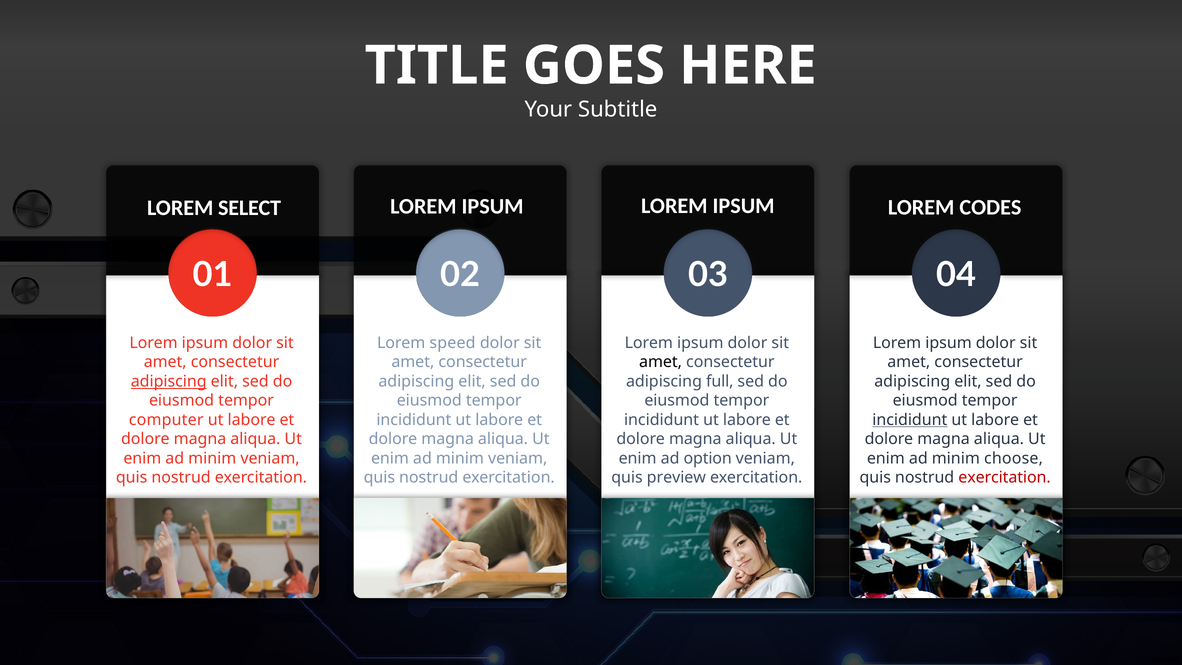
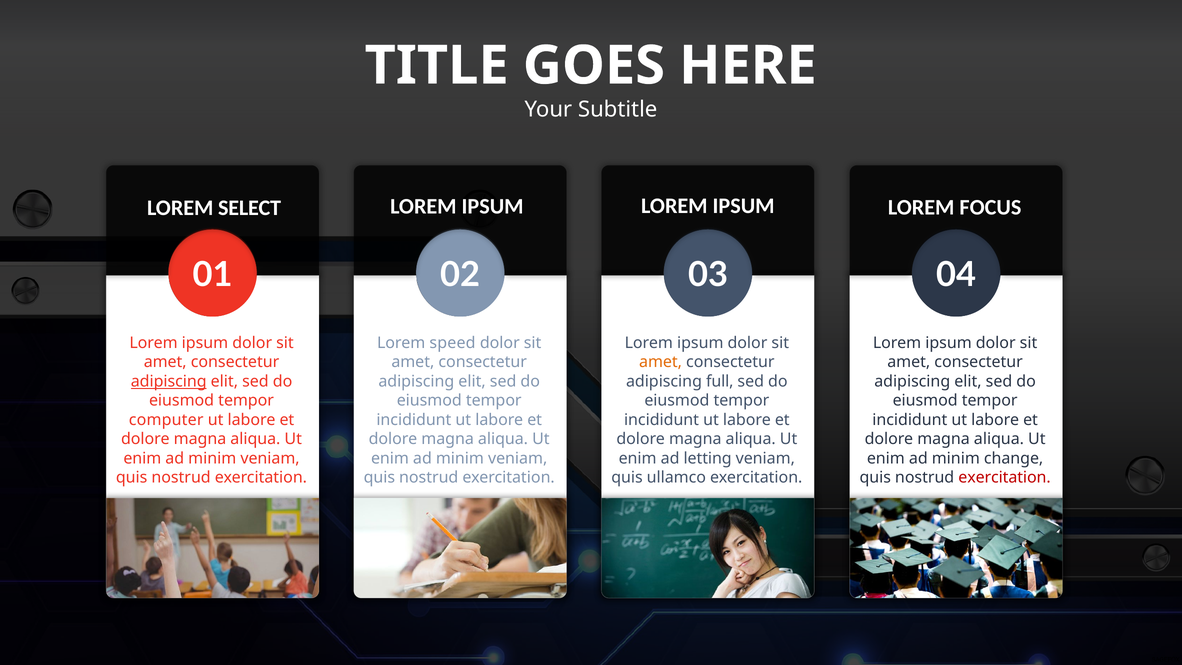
CODES: CODES -> FOCUS (990, 208)
amet colour: black -> orange (661, 362)
incididunt underline: present -> none (910, 420)
option: option -> letting (708, 458)
choose: choose -> change (1014, 458)
preview: preview -> ullamco (676, 477)
